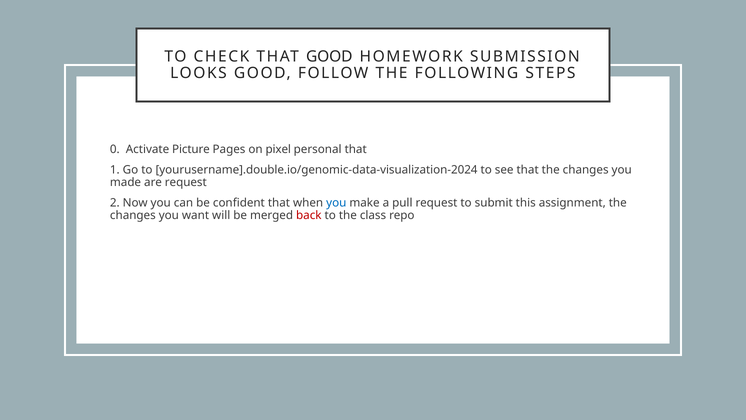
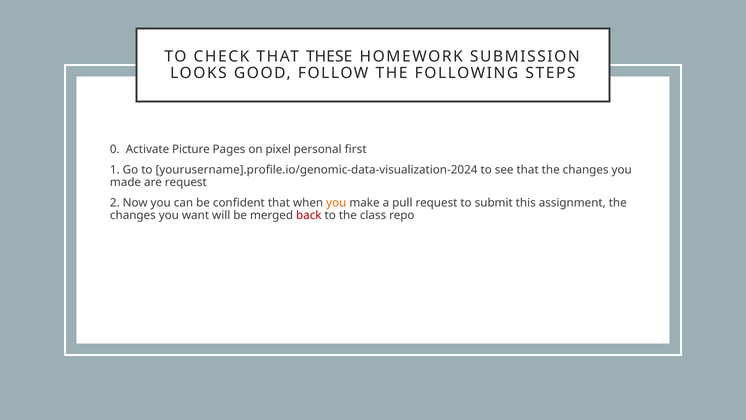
THAT GOOD: GOOD -> THESE (329, 56)
personal that: that -> first (356, 149)
yourusername].double.io/genomic-data-visualization-2024: yourusername].double.io/genomic-data-visualization-2024 -> yourusername].profile.io/genomic-data-visualization-2024 (317, 170)
you colour: blue -> orange (336, 203)
